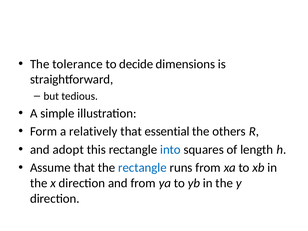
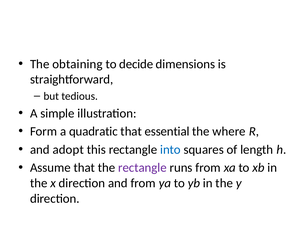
tolerance: tolerance -> obtaining (77, 64)
relatively: relatively -> quadratic (93, 131)
others: others -> where (229, 131)
rectangle colour: blue -> purple (142, 168)
